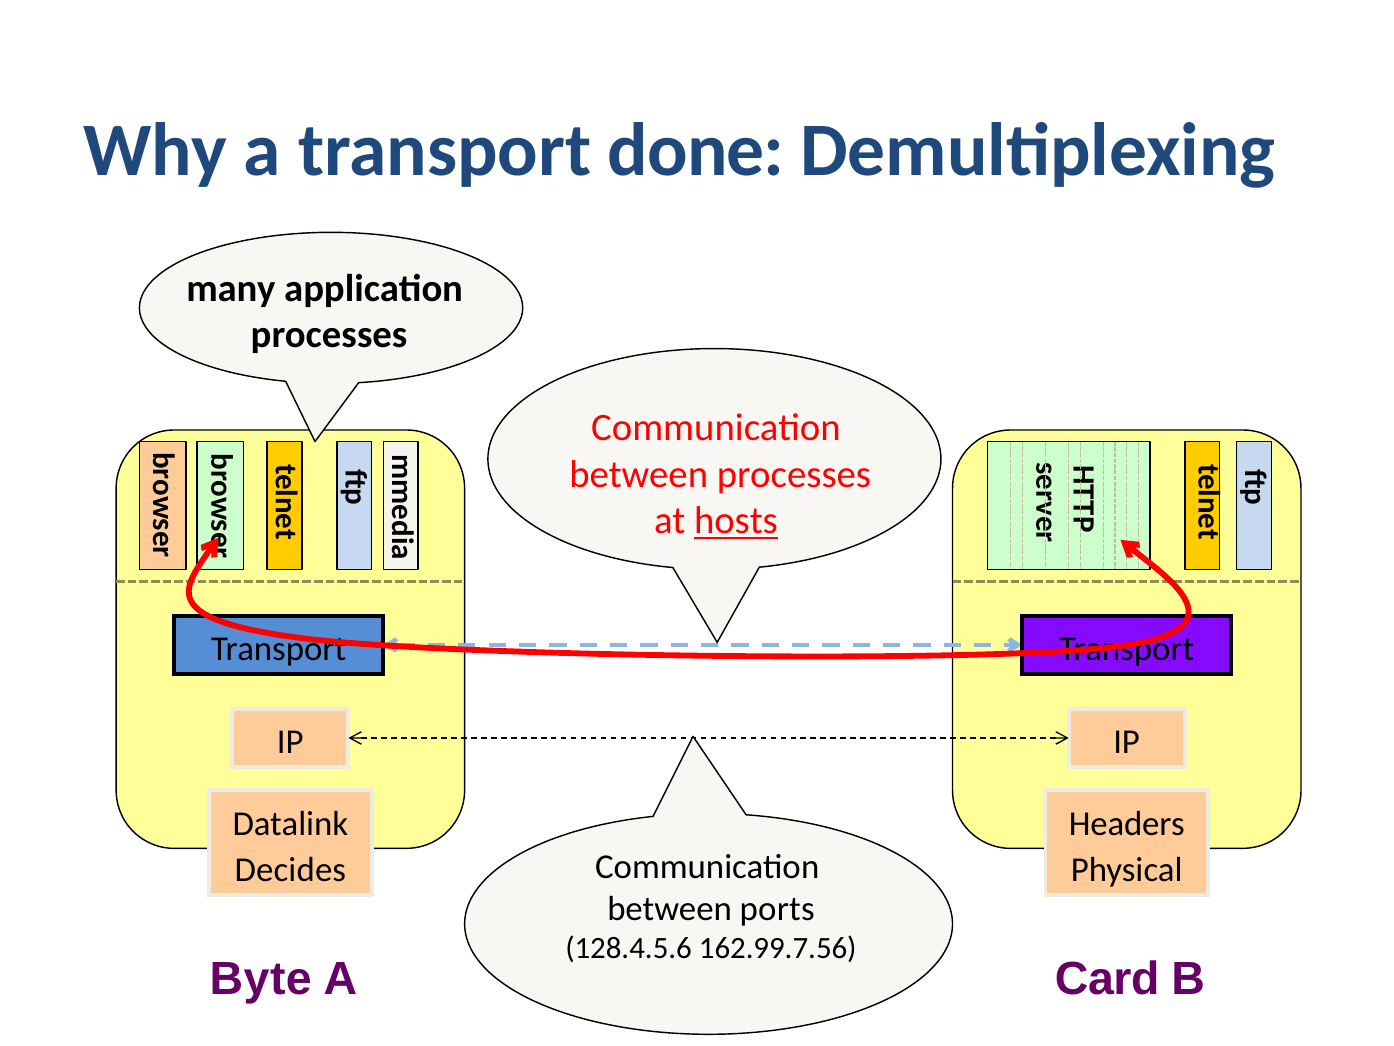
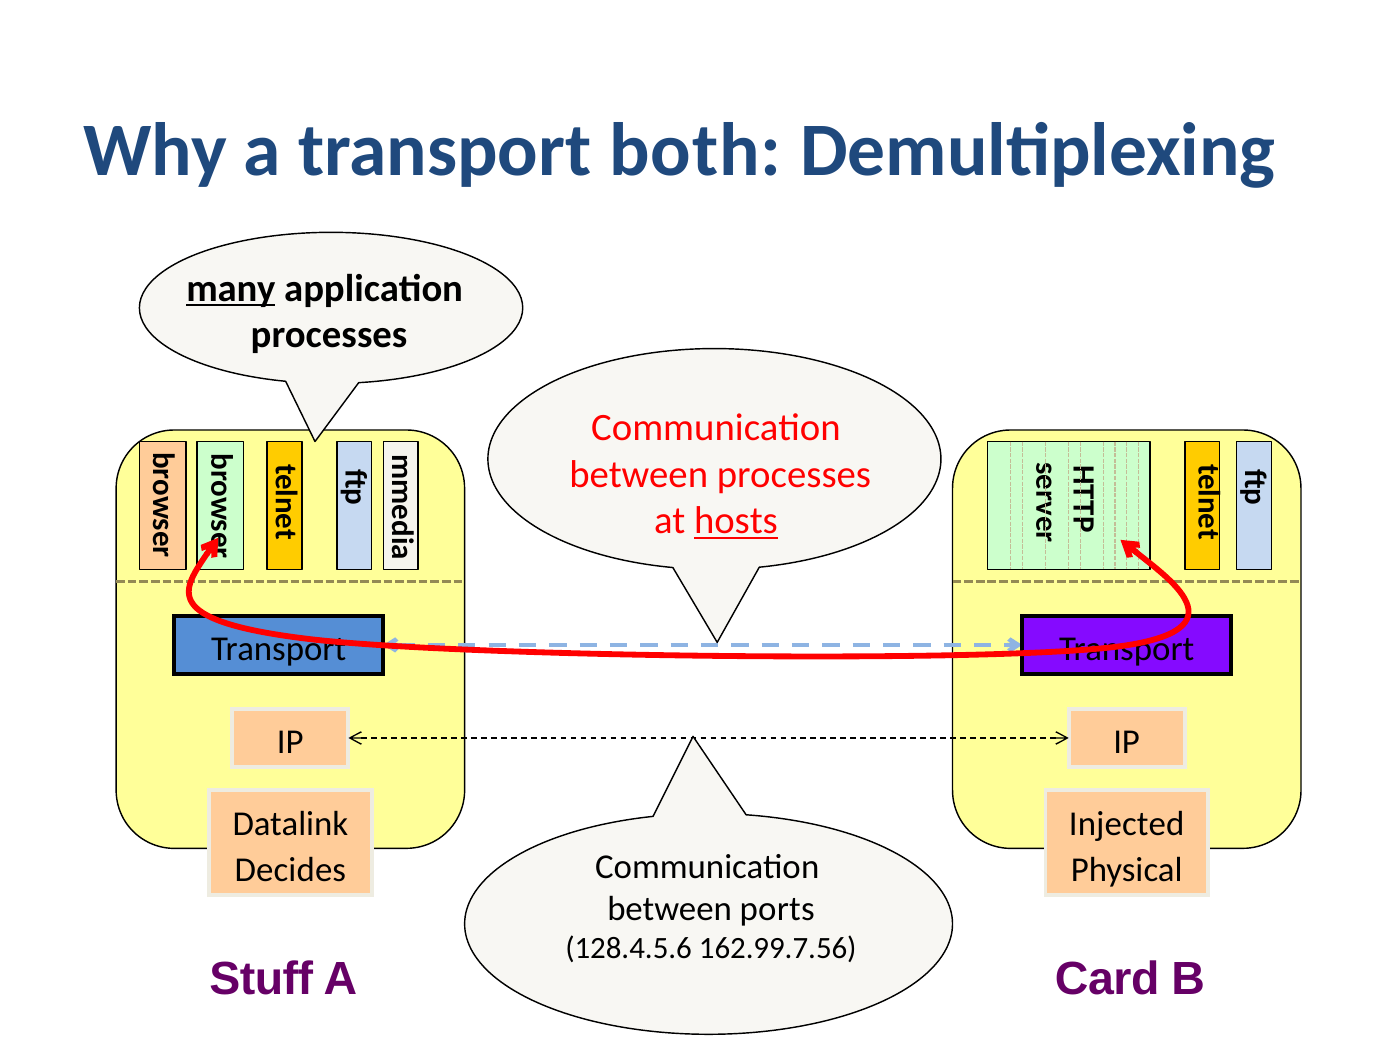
done: done -> both (695, 150)
many underline: none -> present (231, 288)
Headers: Headers -> Injected (1127, 824)
Byte: Byte -> Stuff (261, 979)
